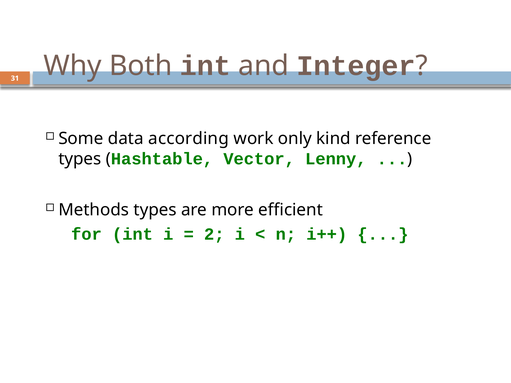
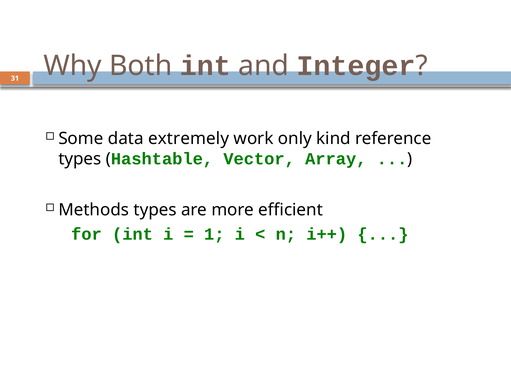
according: according -> extremely (189, 139)
Lenny: Lenny -> Array (336, 159)
2: 2 -> 1 (214, 234)
